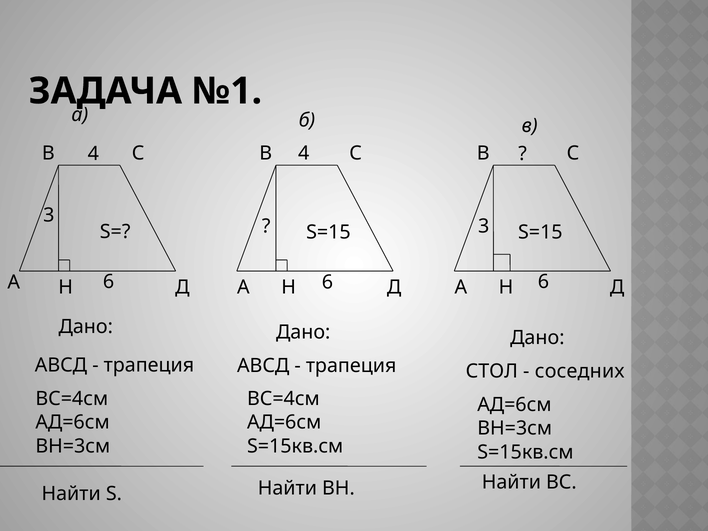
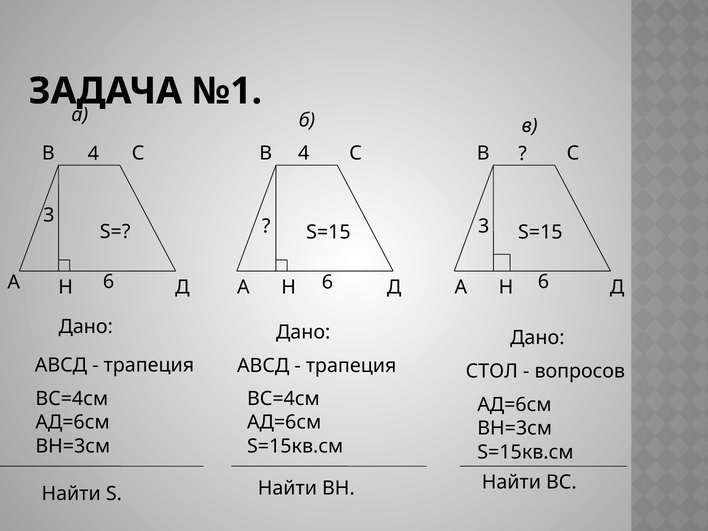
соседних: соседних -> вопросов (580, 371)
